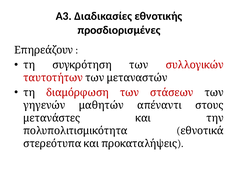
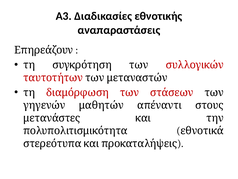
προσδιορισμένες: προσδιορισμένες -> αναπαραστάσεις (119, 30)
